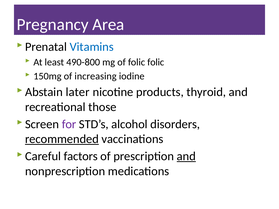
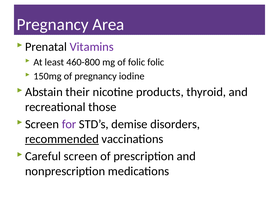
Vitamins colour: blue -> purple (92, 47)
490-800: 490-800 -> 460-800 (83, 62)
of increasing: increasing -> pregnancy (96, 76)
later: later -> their (78, 92)
alcohol: alcohol -> demise (129, 124)
factors: factors -> screen (81, 156)
and underline: present -> none (186, 156)
